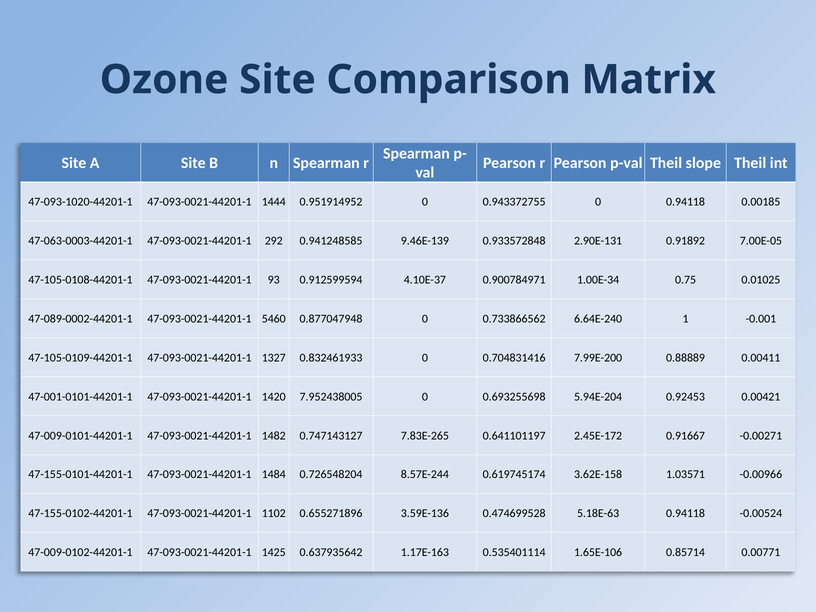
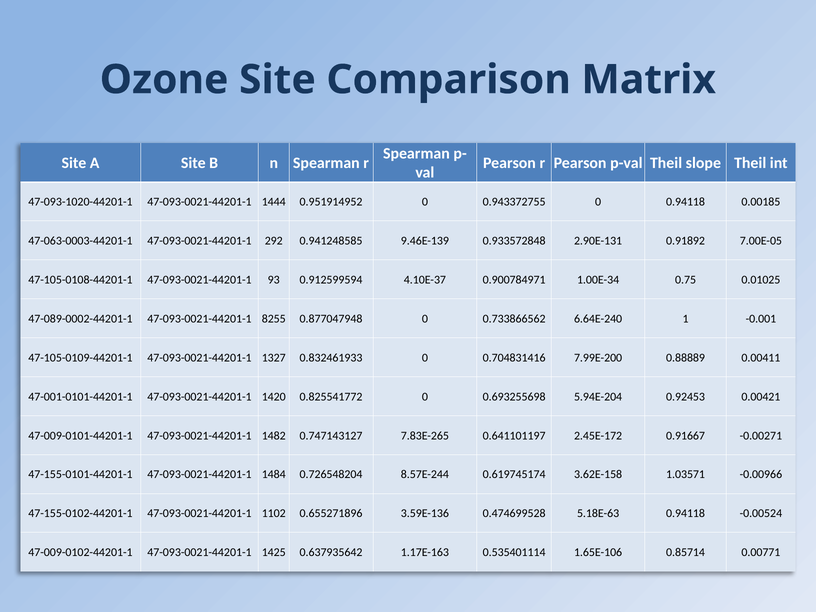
5460: 5460 -> 8255 (274, 319)
7.952438005: 7.952438005 -> 0.825541772 (331, 397)
